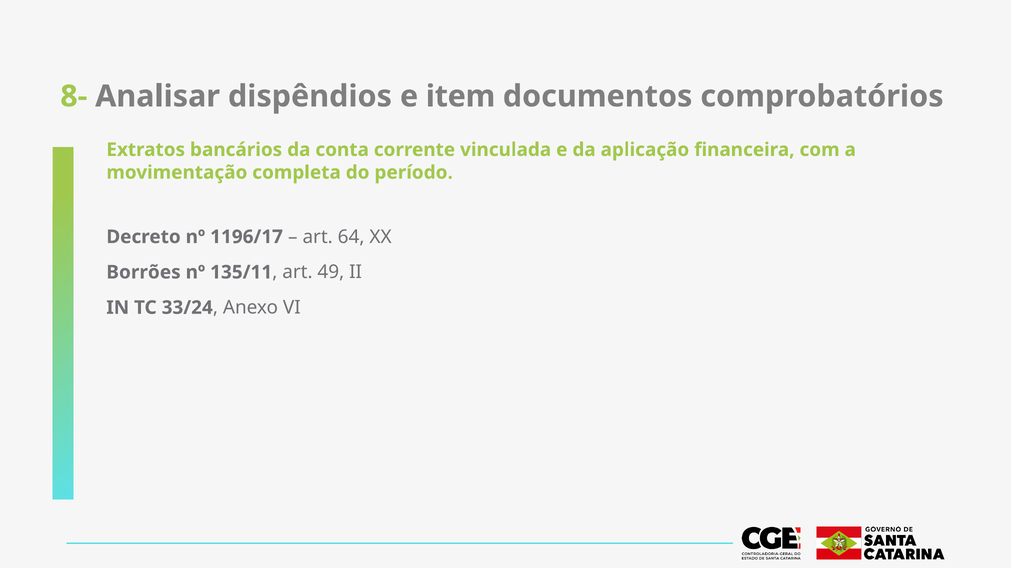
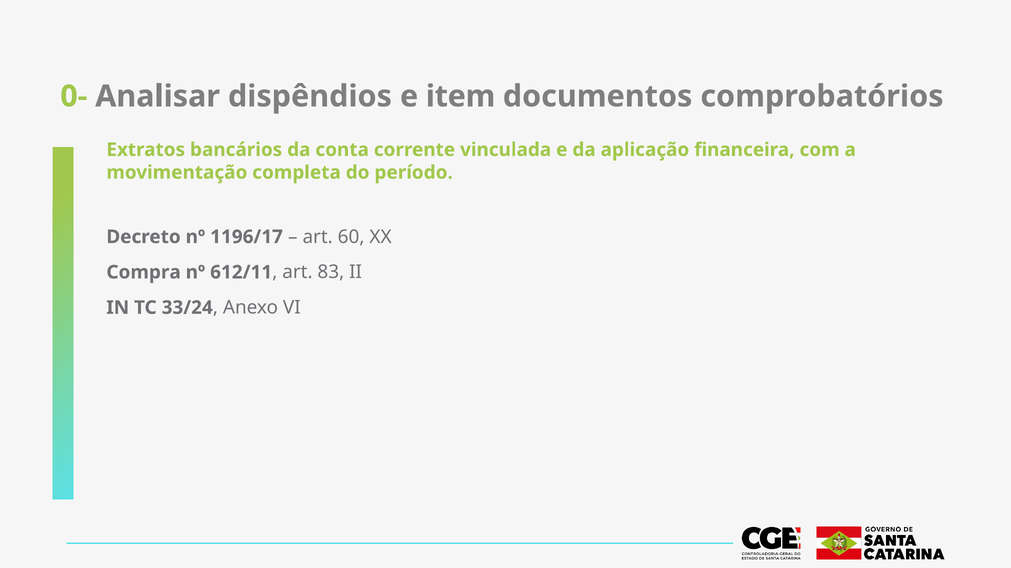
8-: 8- -> 0- (74, 96)
64: 64 -> 60 (351, 237)
Borrões: Borrões -> Compra (144, 273)
135/11: 135/11 -> 612/11 (241, 273)
49: 49 -> 83 (331, 273)
